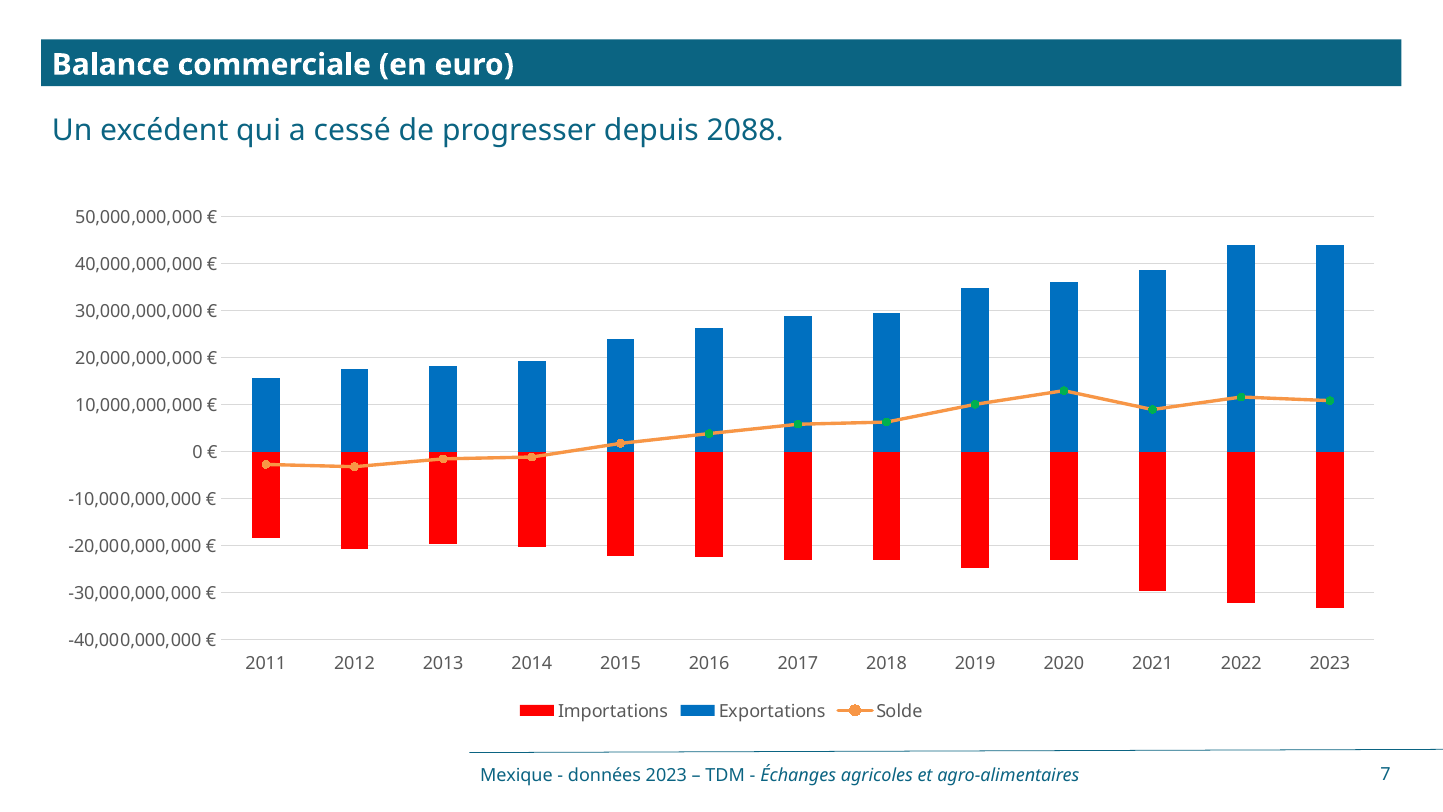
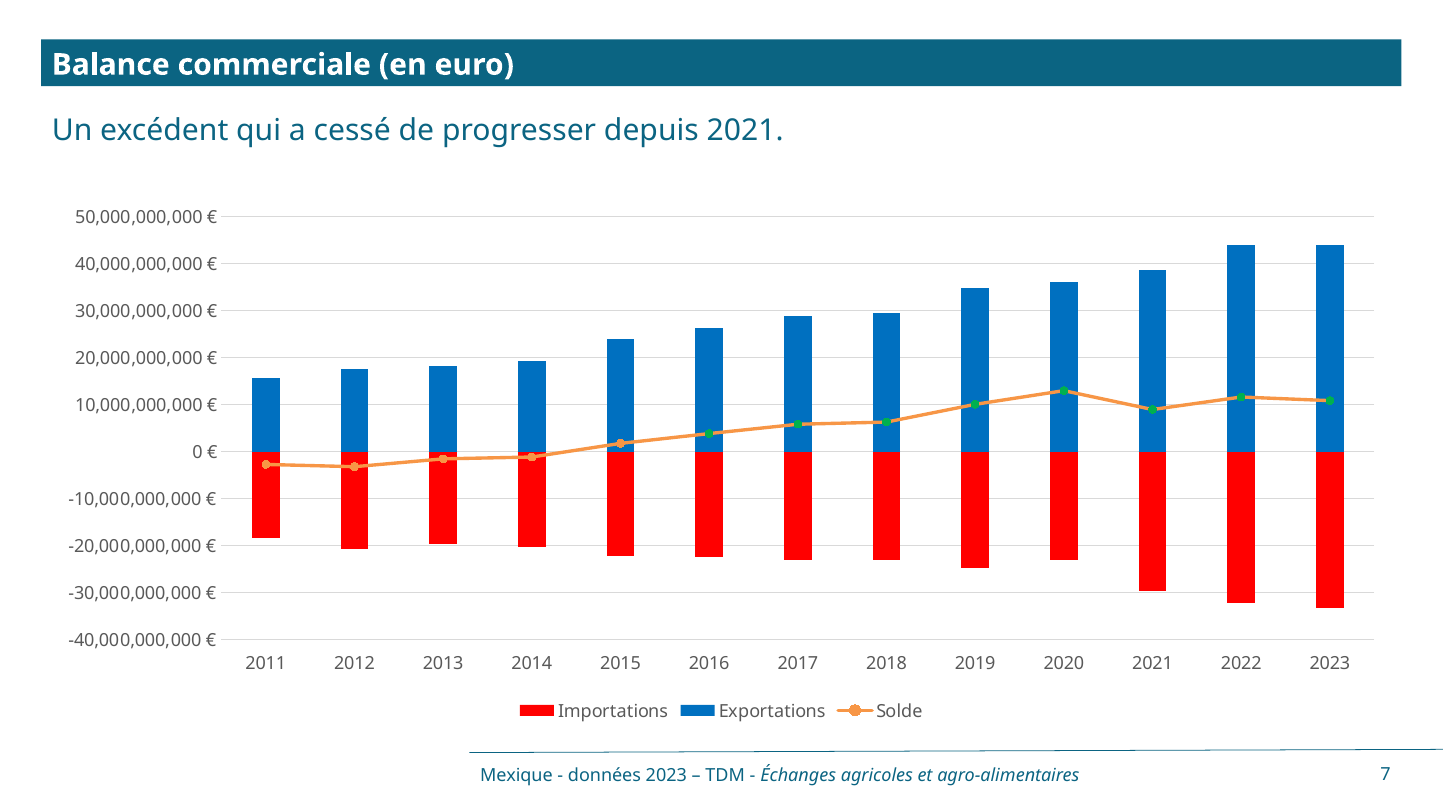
depuis 2088: 2088 -> 2021 (745, 130)
